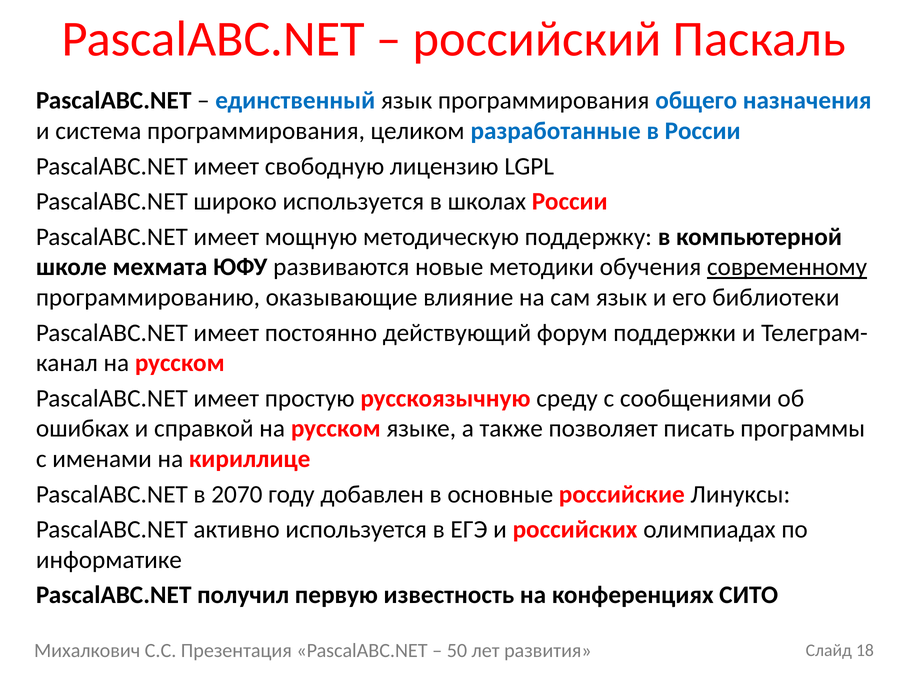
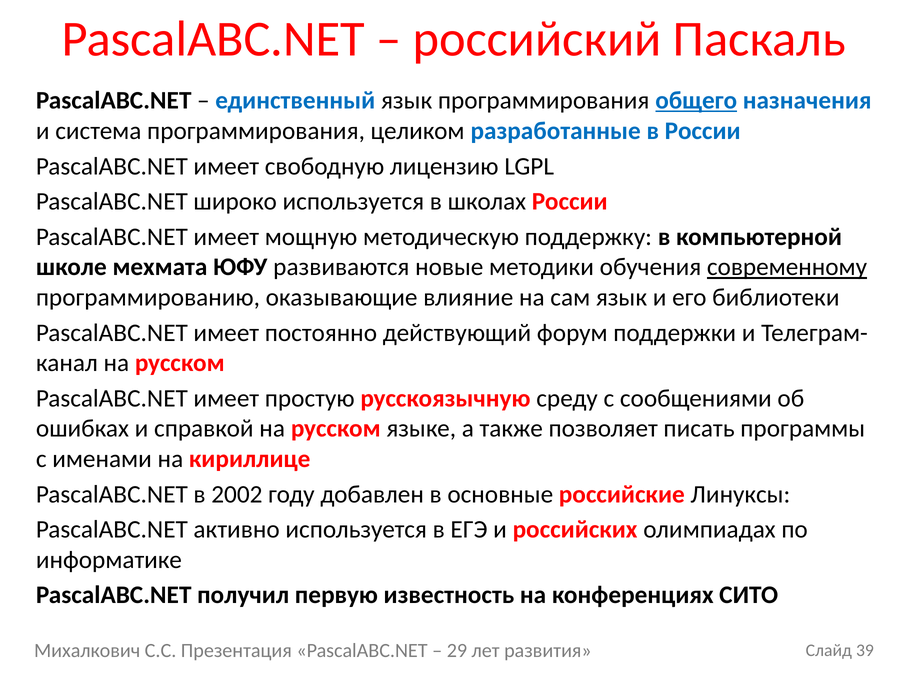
общего underline: none -> present (696, 101)
2070: 2070 -> 2002 (237, 494)
50: 50 -> 29 (457, 650)
18: 18 -> 39 (865, 650)
